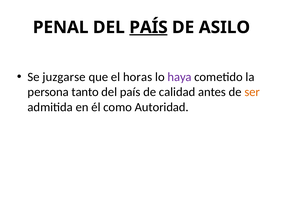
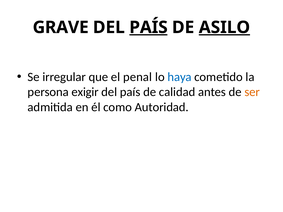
PENAL: PENAL -> GRAVE (61, 27)
ASILO underline: none -> present (224, 27)
juzgarse: juzgarse -> irregular (64, 77)
horas: horas -> penal (138, 77)
haya colour: purple -> blue (180, 77)
tanto: tanto -> exigir (85, 92)
